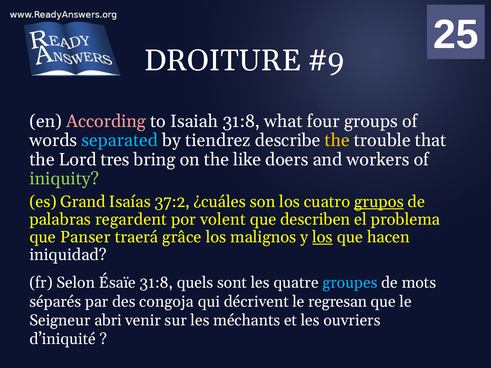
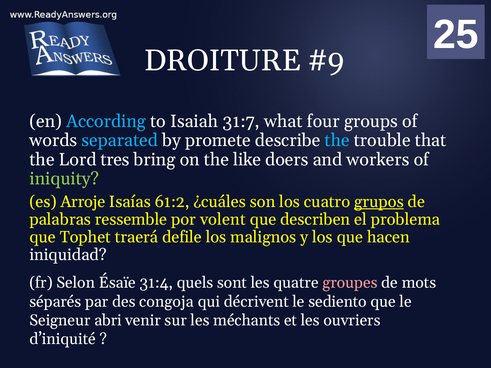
According colour: pink -> light blue (106, 121)
Isaiah 31:8: 31:8 -> 31:7 (241, 121)
tiendrez: tiendrez -> promete (218, 141)
the colour: yellow -> light blue (337, 141)
Grand: Grand -> Arroje (83, 202)
37:2: 37:2 -> 61:2 (172, 202)
regardent: regardent -> ressemble (131, 220)
Panser: Panser -> Tophet (85, 237)
grâce: grâce -> defile (182, 237)
los underline: present -> none (322, 237)
Ésaïe 31:8: 31:8 -> 31:4 (156, 283)
groupes colour: light blue -> pink (350, 283)
regresan: regresan -> sediento (338, 302)
